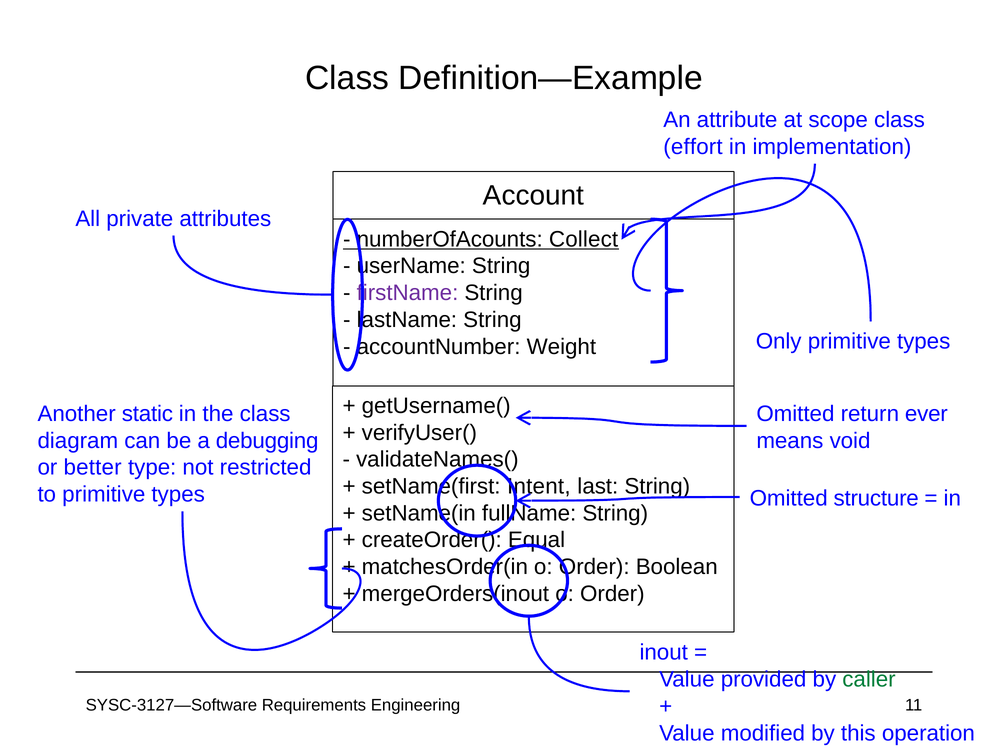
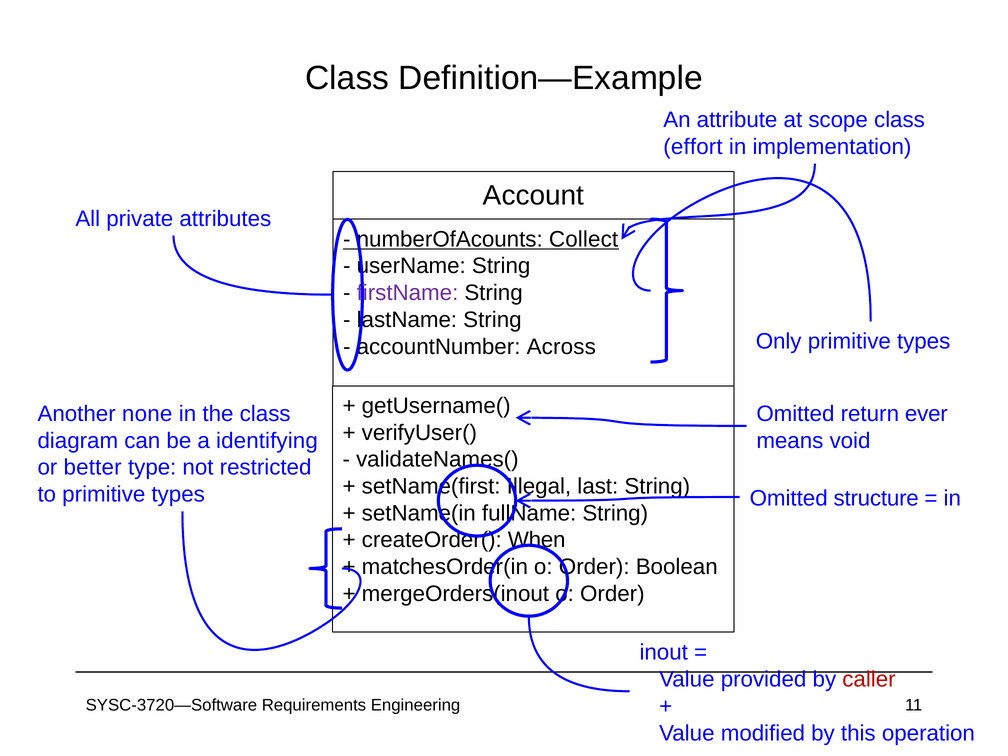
Weight: Weight -> Across (561, 347)
static: static -> none (147, 414)
debugging: debugging -> identifying (267, 441)
Intent: Intent -> Illegal (539, 486)
Equal: Equal -> When (537, 540)
caller colour: green -> red (869, 679)
SYSC-3127—Software: SYSC-3127—Software -> SYSC-3720—Software (171, 705)
